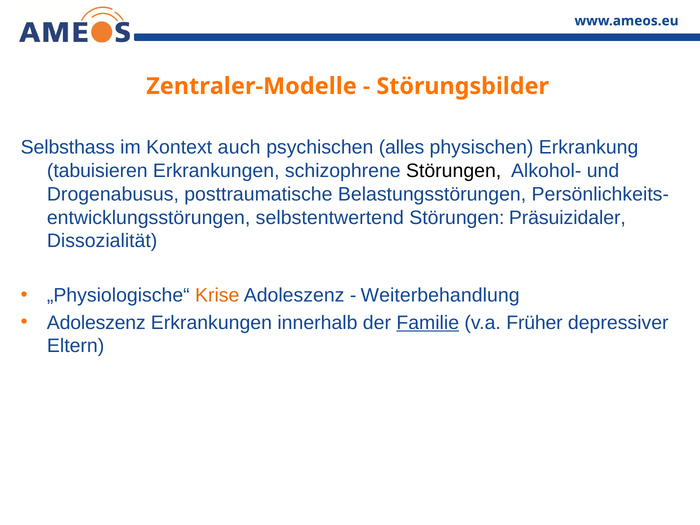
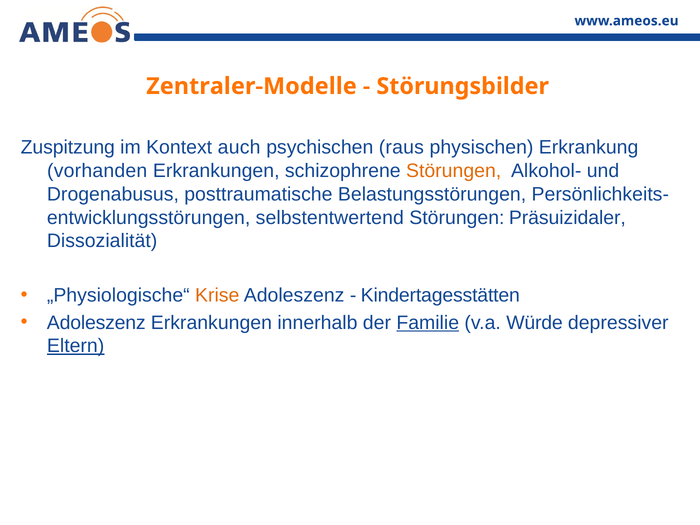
Selbsthass: Selbsthass -> Zuspitzung (68, 148)
alles: alles -> raus (401, 148)
tabuisieren: tabuisieren -> vorhanden (97, 171)
Störungen colour: black -> orange (454, 171)
Weiterbehandlung: Weiterbehandlung -> Kindertagesstätten (440, 295)
Früher: Früher -> Würde (535, 323)
Eltern underline: none -> present (76, 346)
